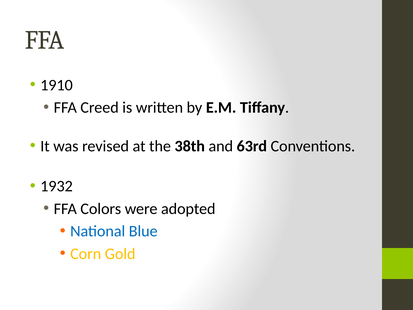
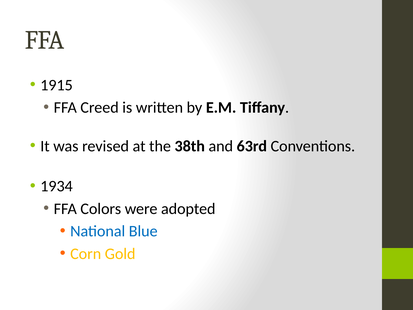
1910: 1910 -> 1915 (57, 85)
1932: 1932 -> 1934 (57, 186)
